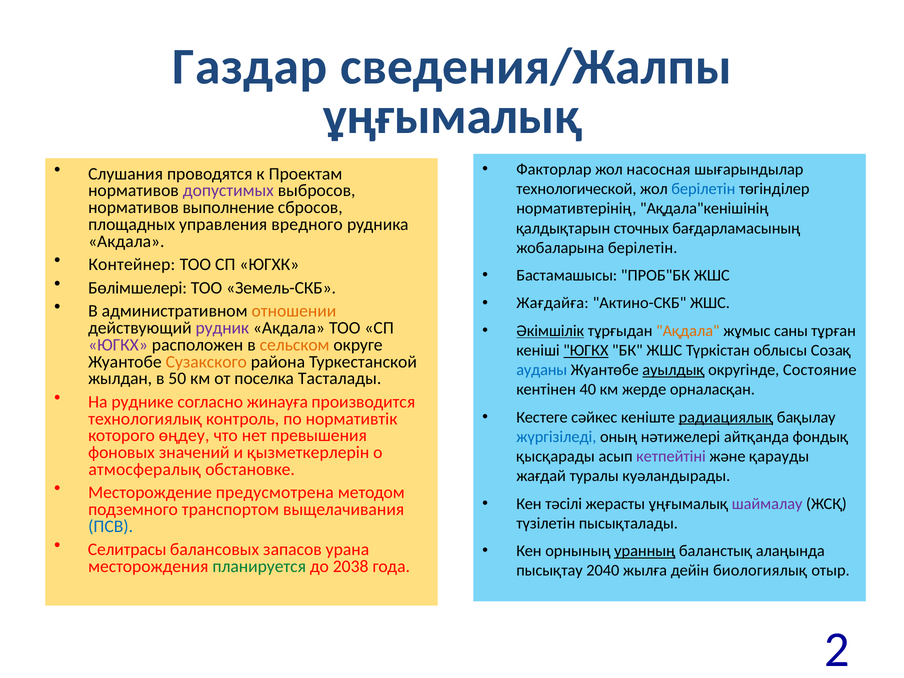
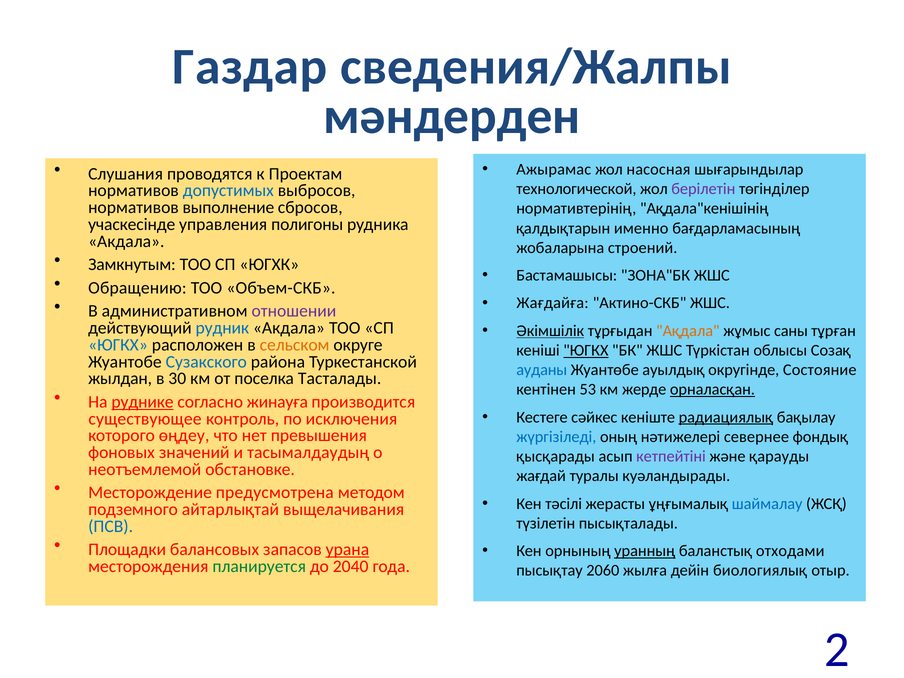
ұңғымалық: ұңғымалық -> мәндерден (452, 116)
Факторлар: Факторлар -> Ажырамас (554, 169)
берілетін colour: blue -> purple (703, 189)
допустимых colour: purple -> blue (228, 191)
площадных: площадных -> учаскесінде (132, 224)
вредного: вредного -> полигоны (307, 224)
сточных: сточных -> именно (641, 228)
жобаларына берілетін: берілетін -> строений (643, 248)
Контейнер: Контейнер -> Замкнутым (132, 265)
ПРОБ"БК: ПРОБ"БК -> ЗОНА"БК (656, 275)
Бөлімшелері: Бөлімшелері -> Обращению (137, 288)
Земель-СКБ: Земель-СКБ -> Объем-СКБ (281, 288)
отношении colour: orange -> purple (294, 311)
рудник colour: purple -> blue (222, 328)
ЮГКХ colour: purple -> blue (118, 345)
Сузакского colour: orange -> blue (206, 362)
ауылдық underline: present -> none (673, 370)
50: 50 -> 30 (177, 379)
40: 40 -> 53 (588, 390)
орналасқан underline: none -> present (712, 390)
руднике underline: none -> present (143, 402)
технологиялық: технологиялық -> существующее (145, 419)
нормативтік: нормативтік -> исключения (351, 419)
айтқанда: айтқанда -> севернее (756, 437)
қызметкерлерін: қызметкерлерін -> тасымалдаудың (308, 452)
атмосфералық: атмосфералық -> неотъемлемой (145, 469)
шаймалау colour: purple -> blue (767, 504)
транспортом: транспортом -> айтарлықтай (230, 509)
Селитрасы: Селитрасы -> Площадки (127, 550)
урана underline: none -> present (347, 550)
алаңында: алаңында -> отходами (790, 551)
2038: 2038 -> 2040 (351, 566)
2040: 2040 -> 2060 (603, 571)
